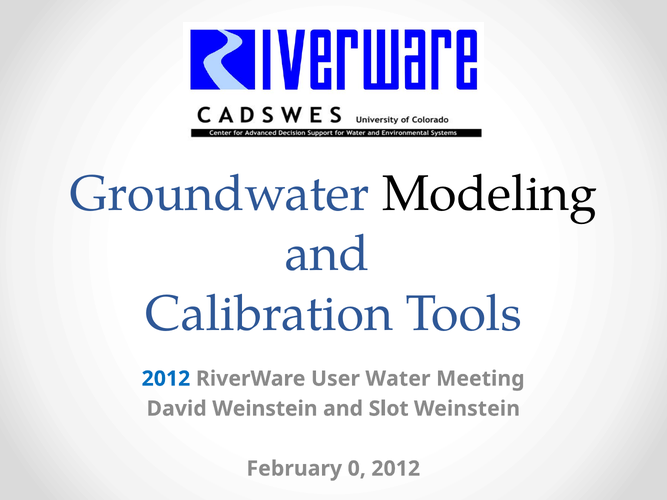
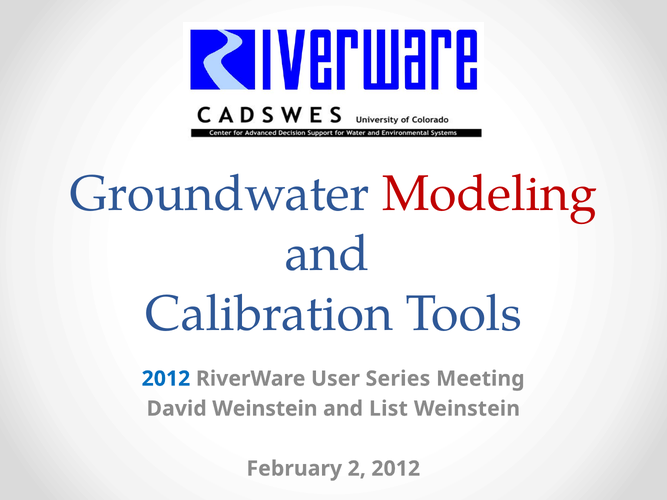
Modeling colour: black -> red (490, 194)
Water: Water -> Series (398, 379)
Slot: Slot -> List (388, 409)
0: 0 -> 2 (357, 469)
